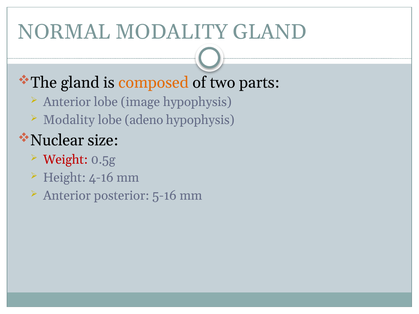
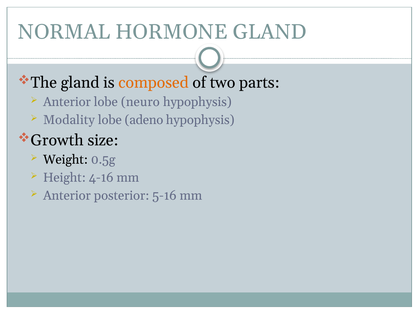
NORMAL MODALITY: MODALITY -> HORMONE (172, 32)
image: image -> neuro (140, 102)
Nuclear: Nuclear -> Growth (57, 140)
Weight colour: red -> black (65, 160)
